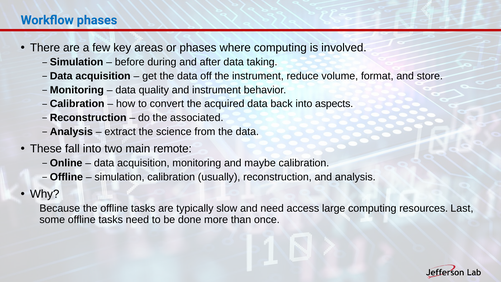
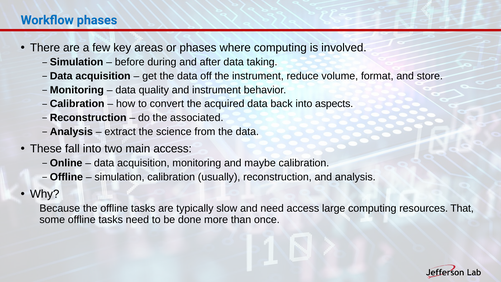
main remote: remote -> access (173, 149)
Last: Last -> That (462, 208)
